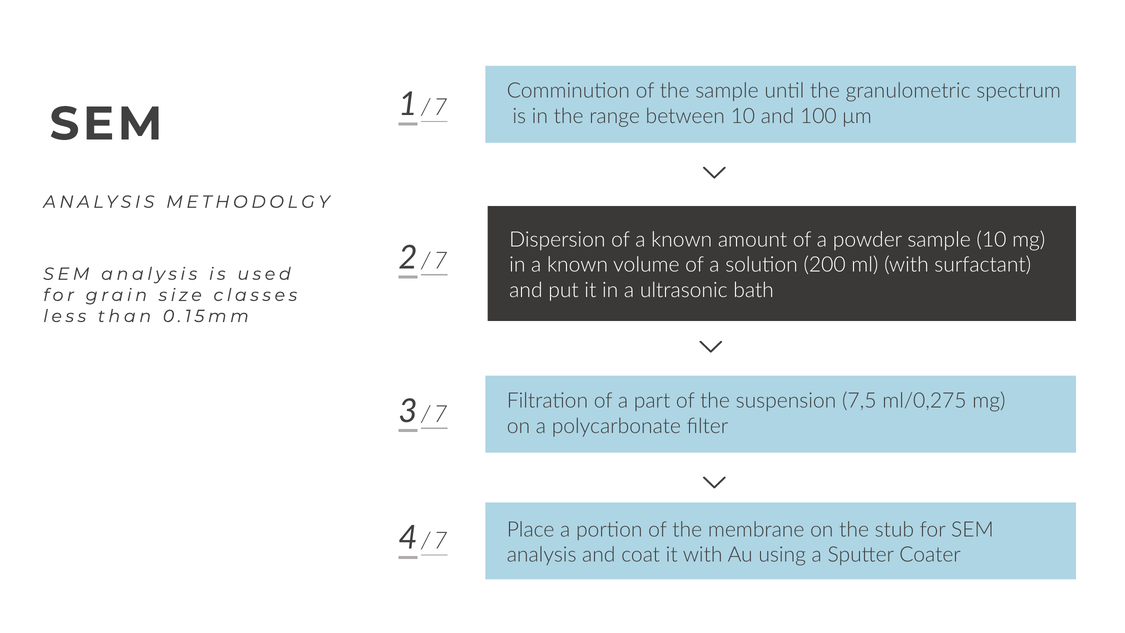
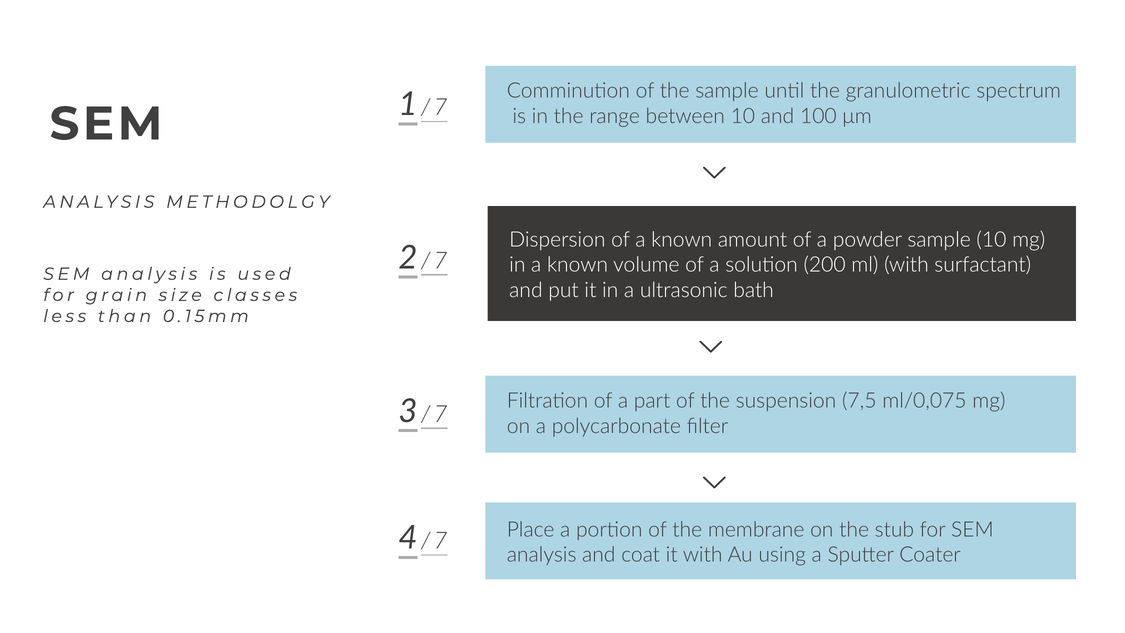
ml/0,275: ml/0,275 -> ml/0,075 (924, 401)
